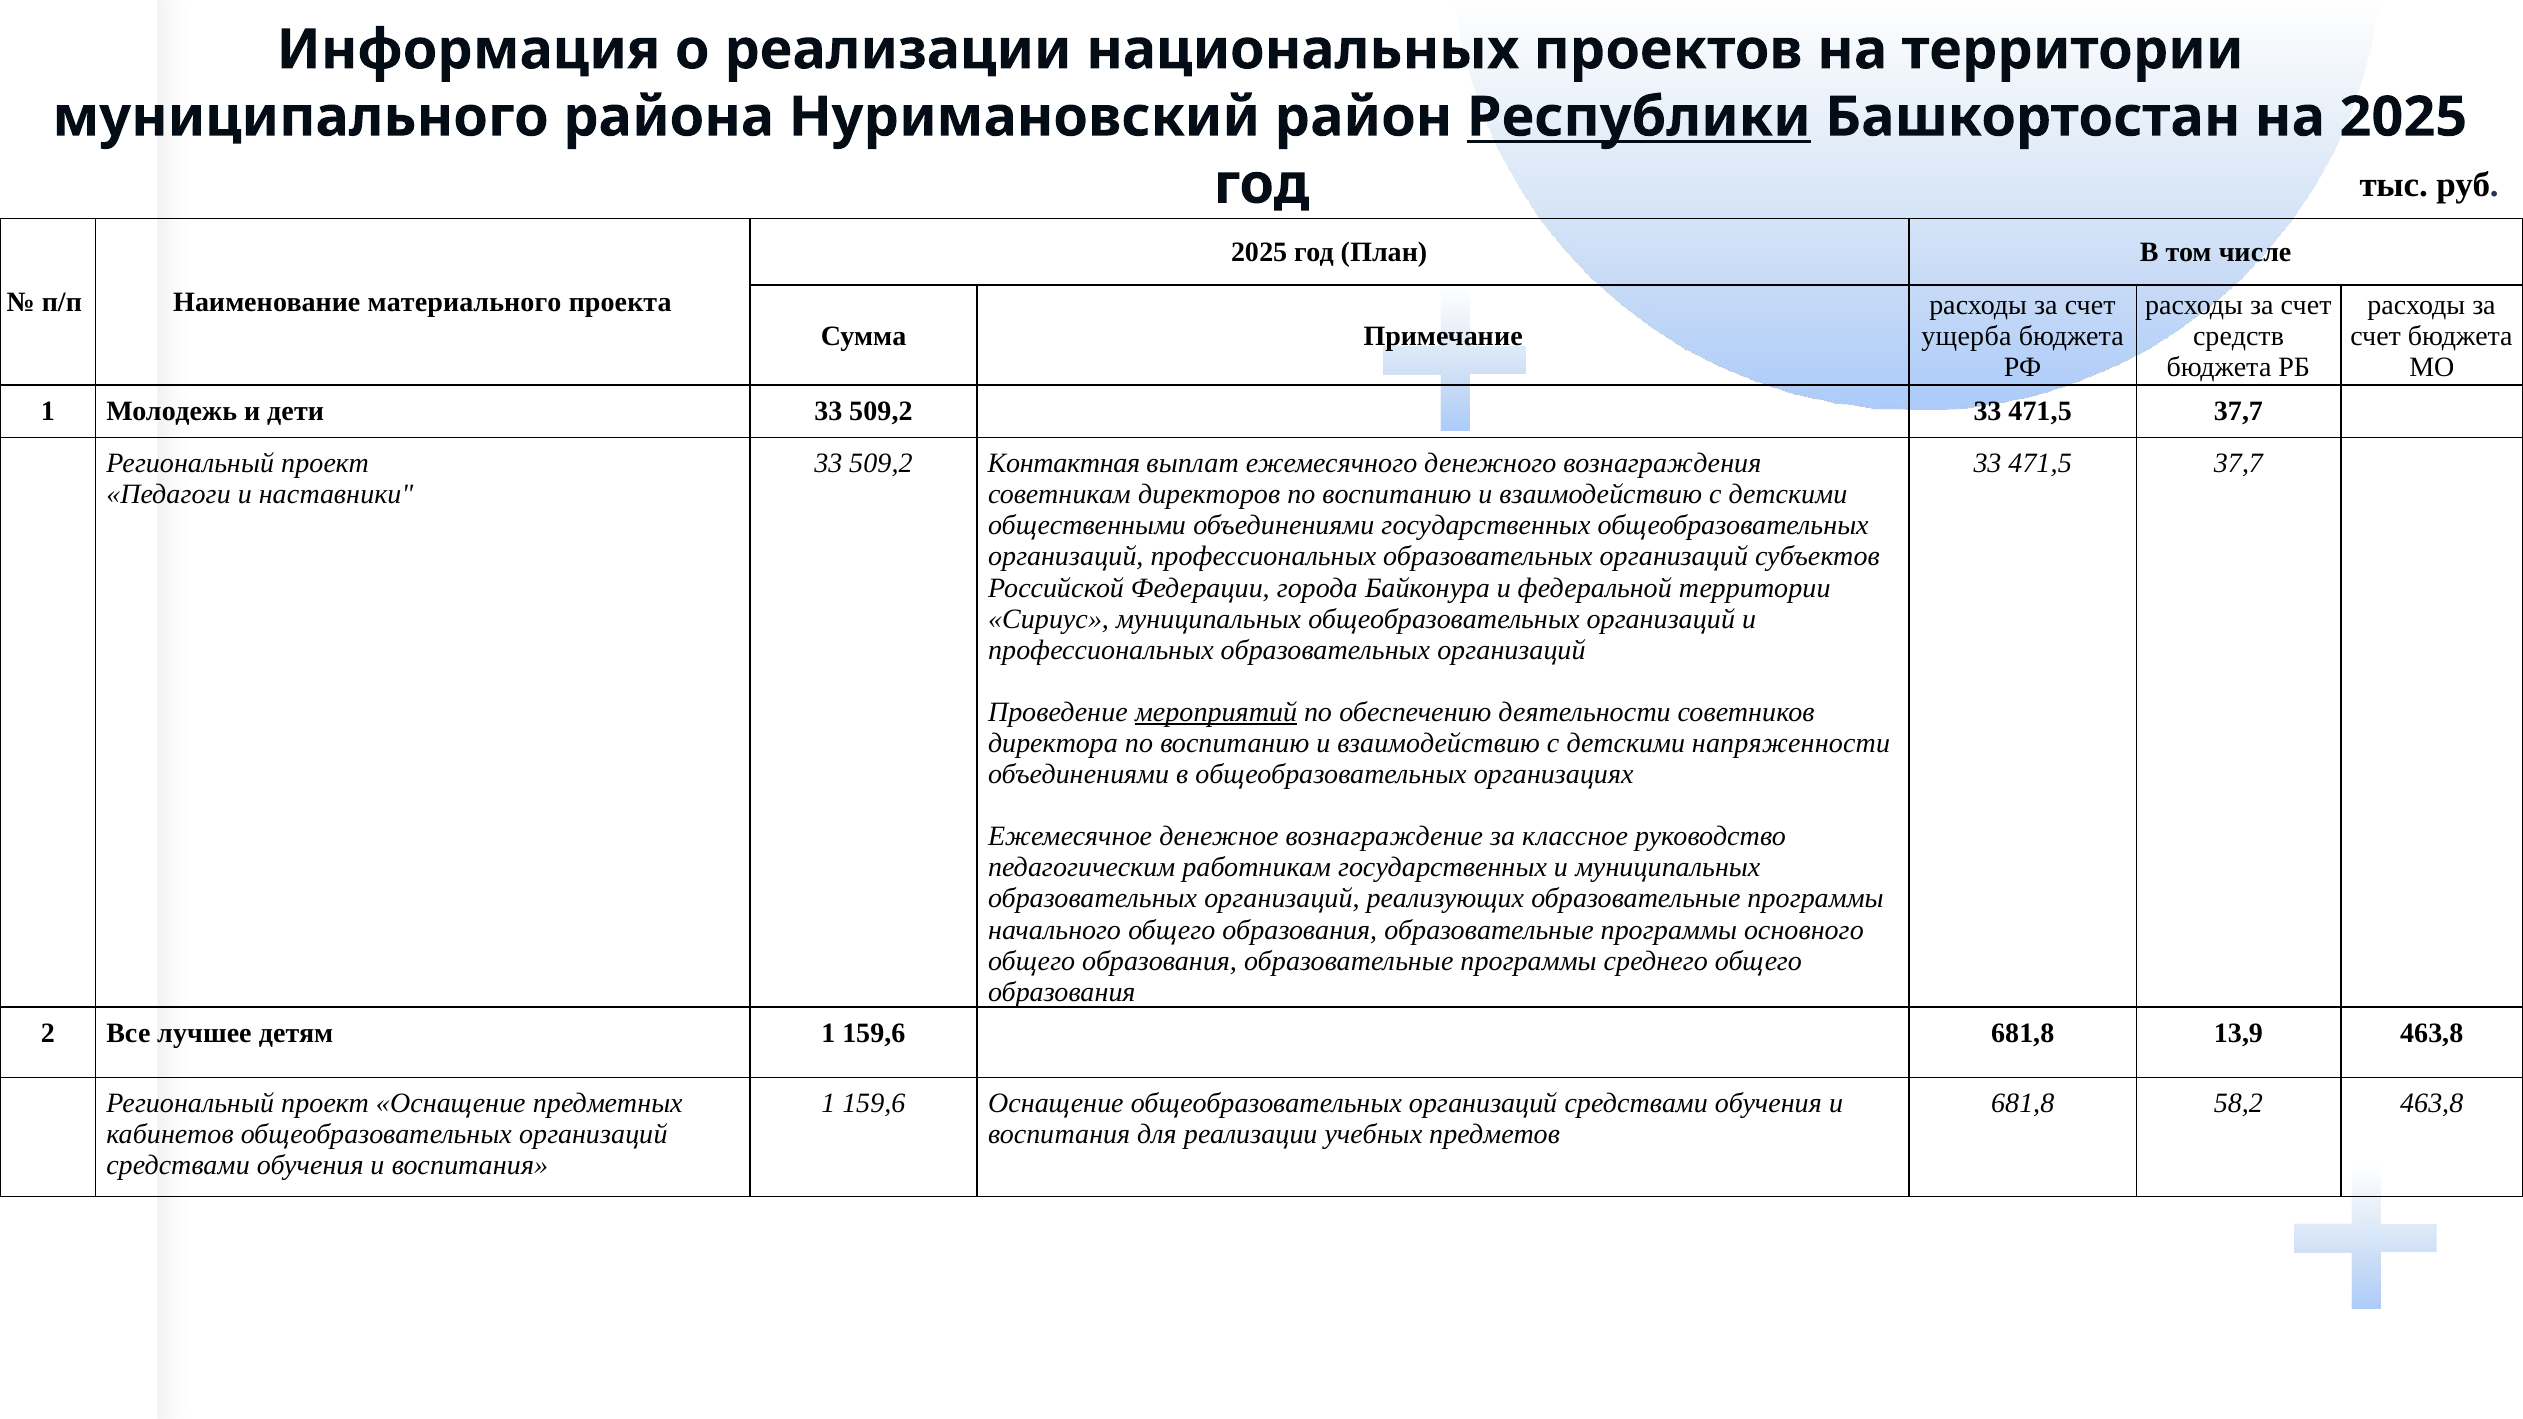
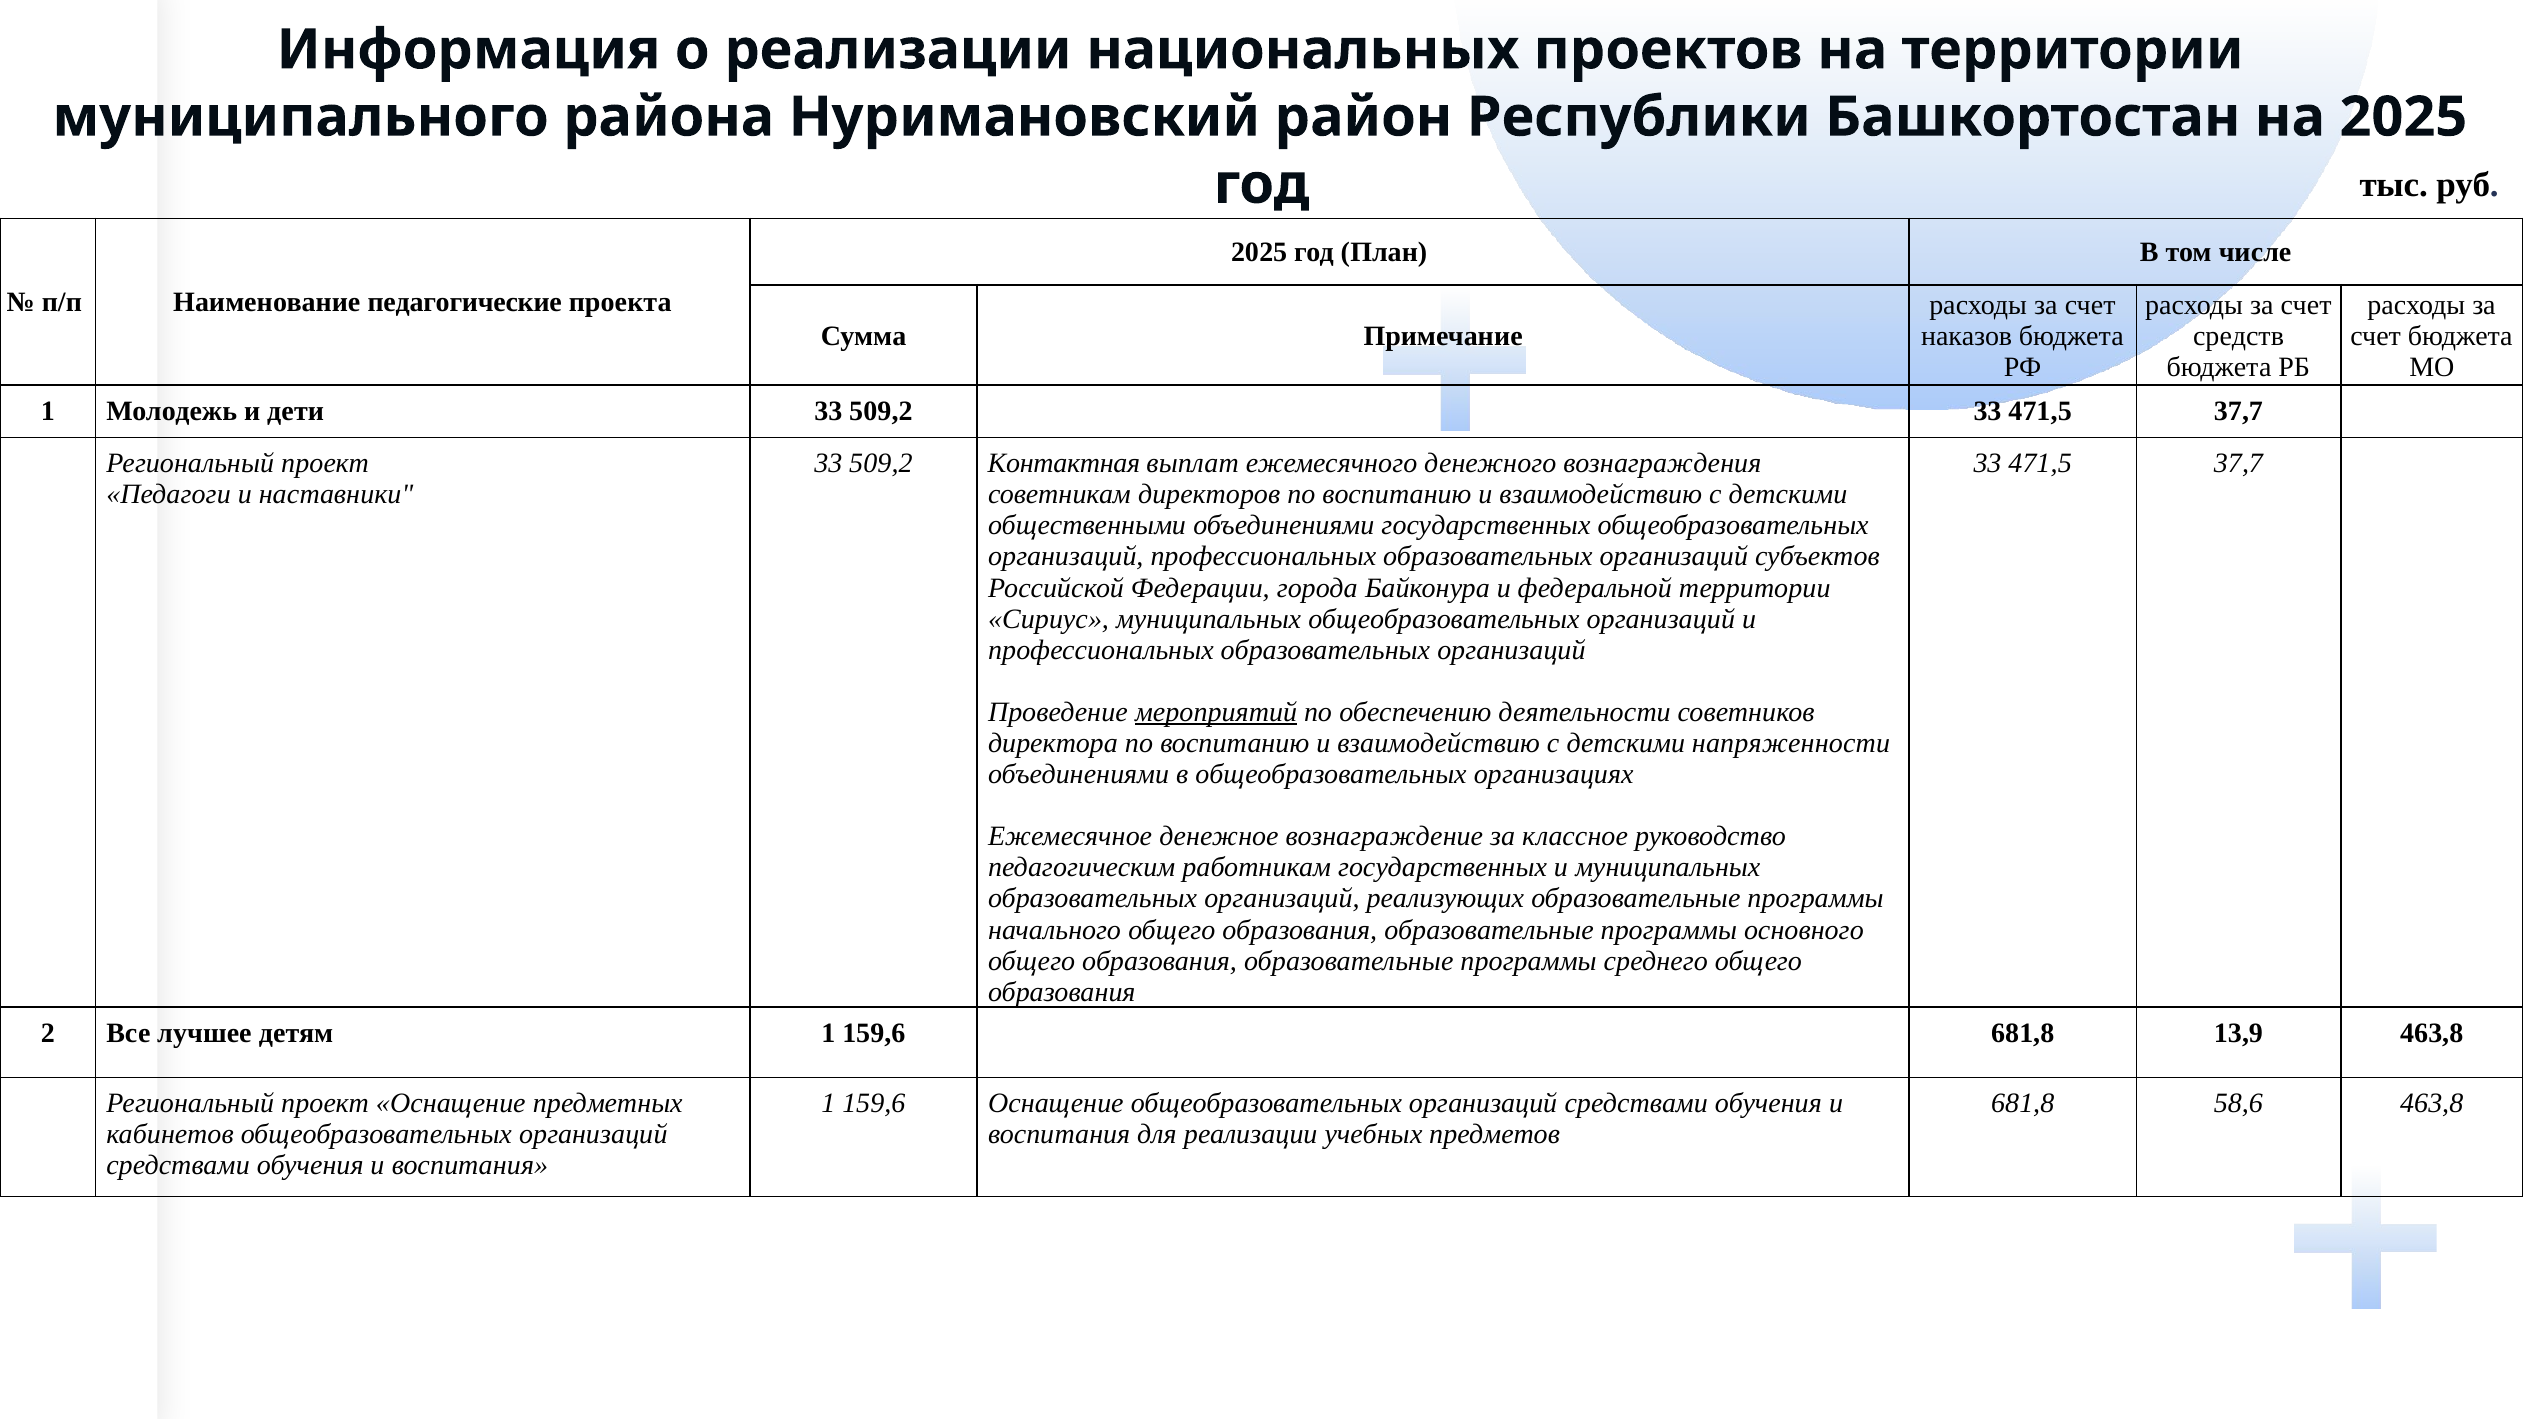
Республики underline: present -> none (1639, 117)
материального: материального -> педагогические (465, 303)
ущерба: ущерба -> наказов (1967, 336)
58,2: 58,2 -> 58,6 (2238, 1103)
